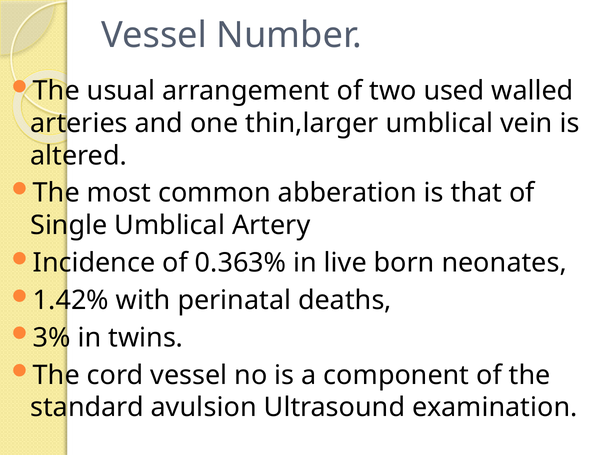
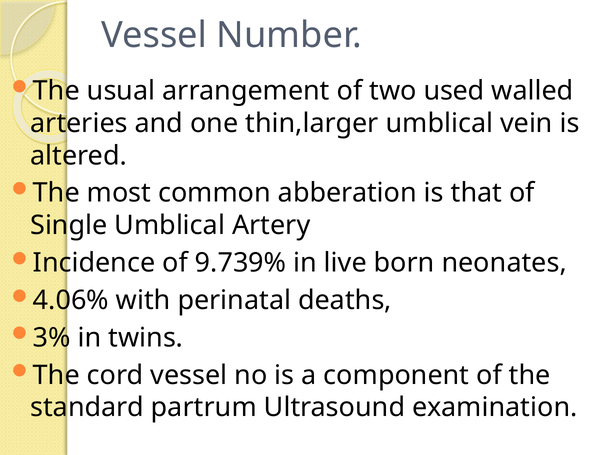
0.363%: 0.363% -> 9.739% (241, 263)
1.42%: 1.42% -> 4.06% (71, 300)
avulsion: avulsion -> partrum (204, 408)
